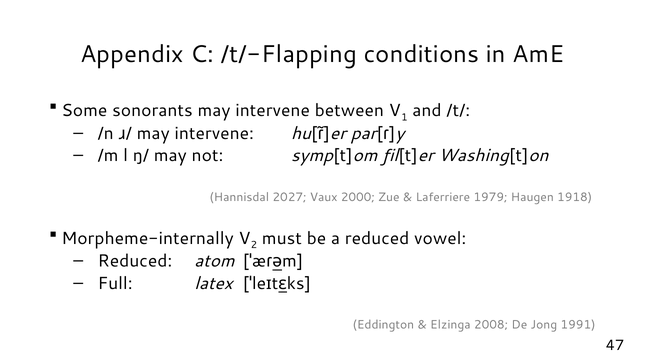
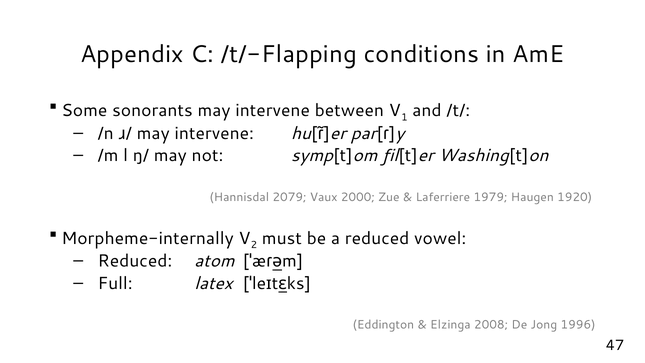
2027: 2027 -> 2079 (289, 197)
1918: 1918 -> 1920 (575, 197)
1991: 1991 -> 1996 (578, 325)
